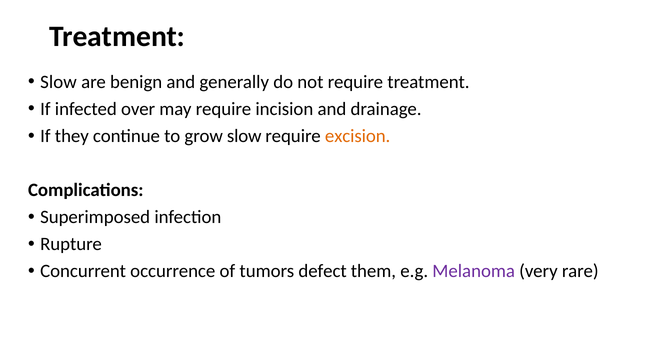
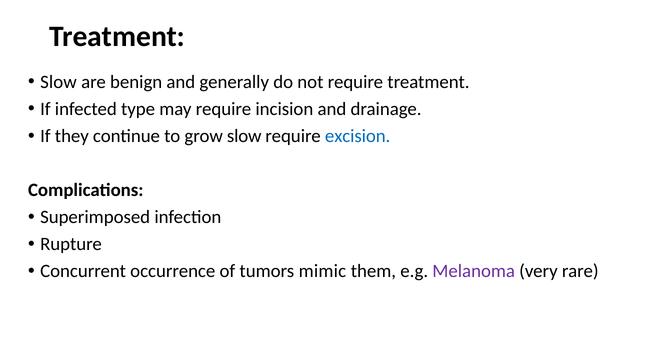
over: over -> type (138, 109)
excision colour: orange -> blue (358, 136)
defect: defect -> mimic (322, 271)
